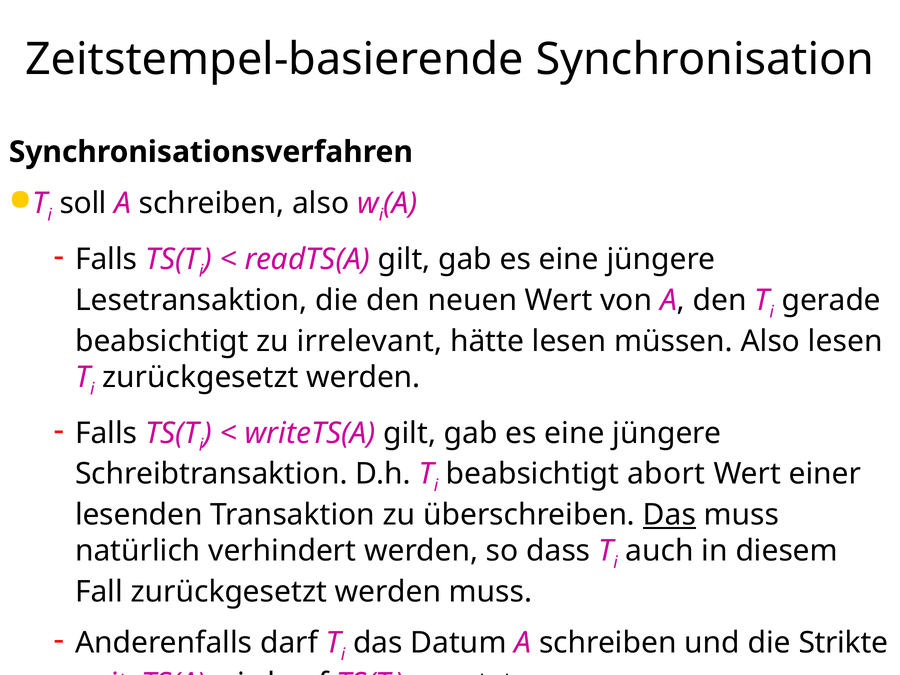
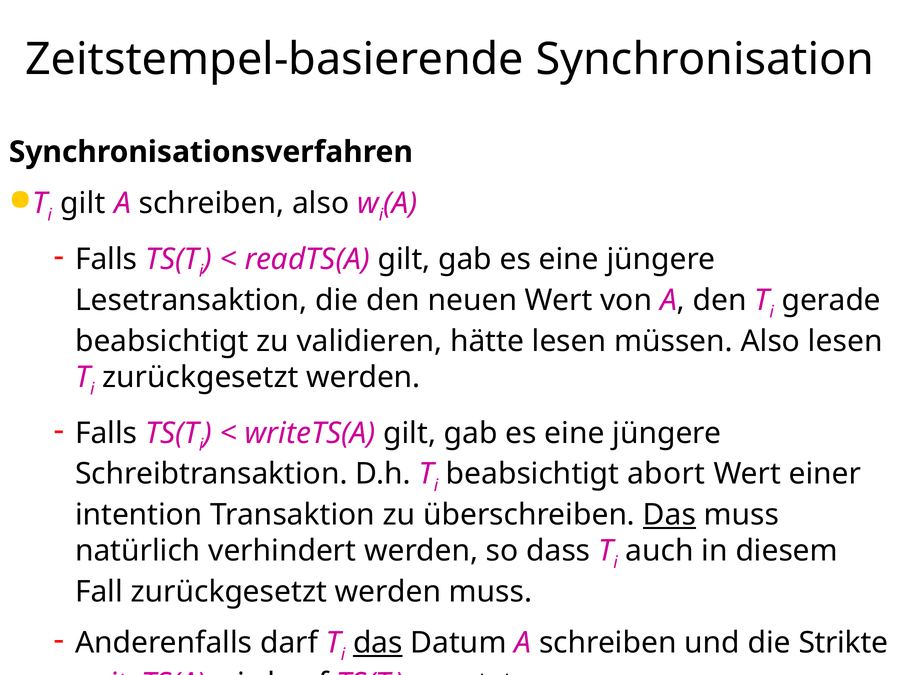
soll: soll -> gilt (83, 203)
irrelevant: irrelevant -> validieren (370, 341)
lesenden: lesenden -> intention (139, 515)
das underline: none -> present (378, 643)
